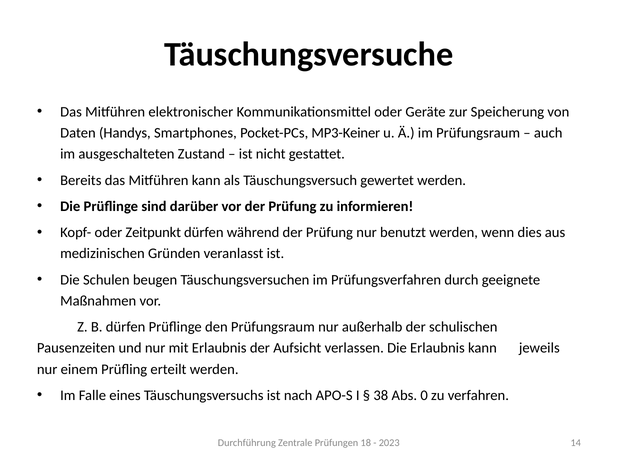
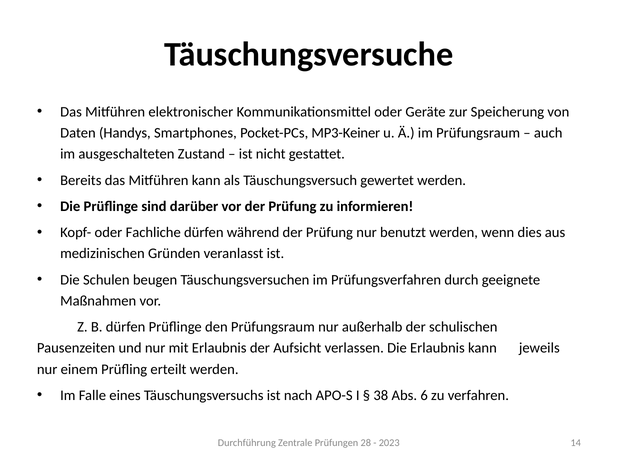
Zeitpunkt: Zeitpunkt -> Fachliche (153, 232)
0: 0 -> 6 (424, 395)
18: 18 -> 28 (366, 443)
